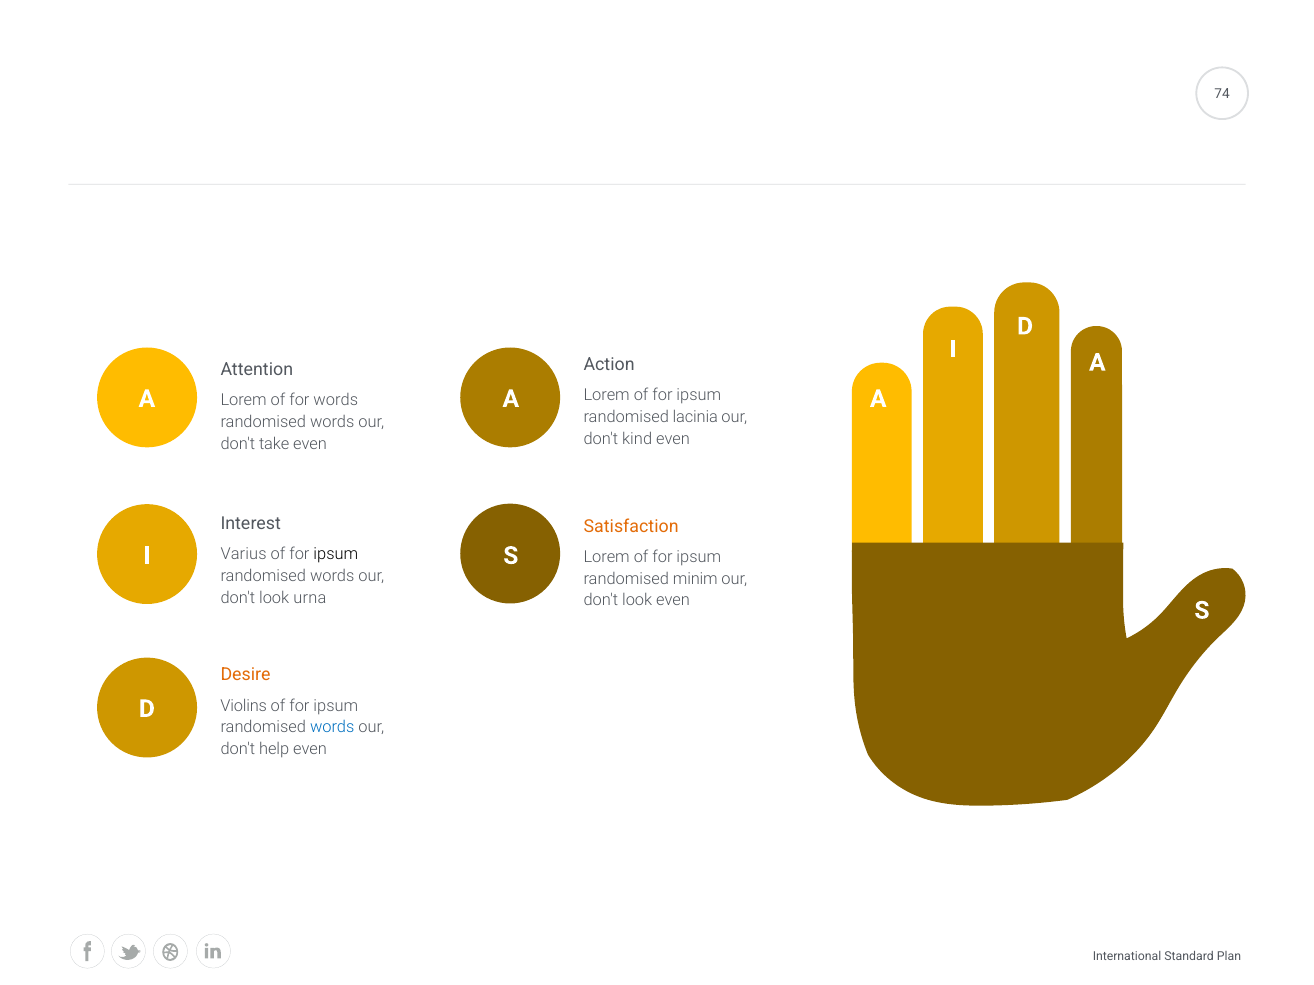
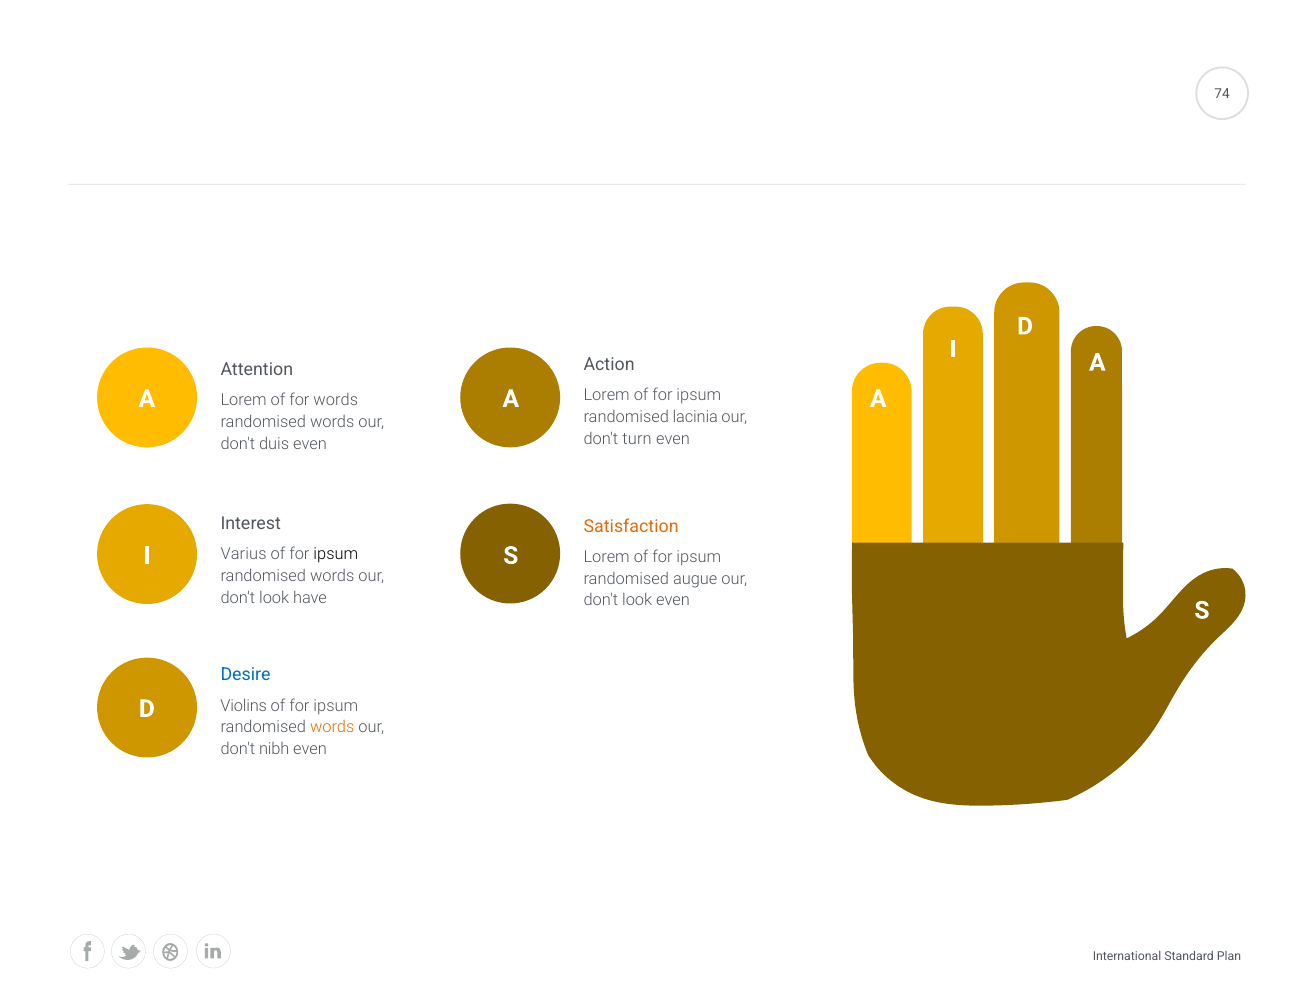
kind: kind -> turn (637, 439)
take: take -> duis (274, 444)
minim: minim -> augue (695, 579)
urna: urna -> have (310, 598)
Desire colour: orange -> blue (246, 675)
words colour: blue -> orange (332, 728)
help: help -> nibh (274, 749)
